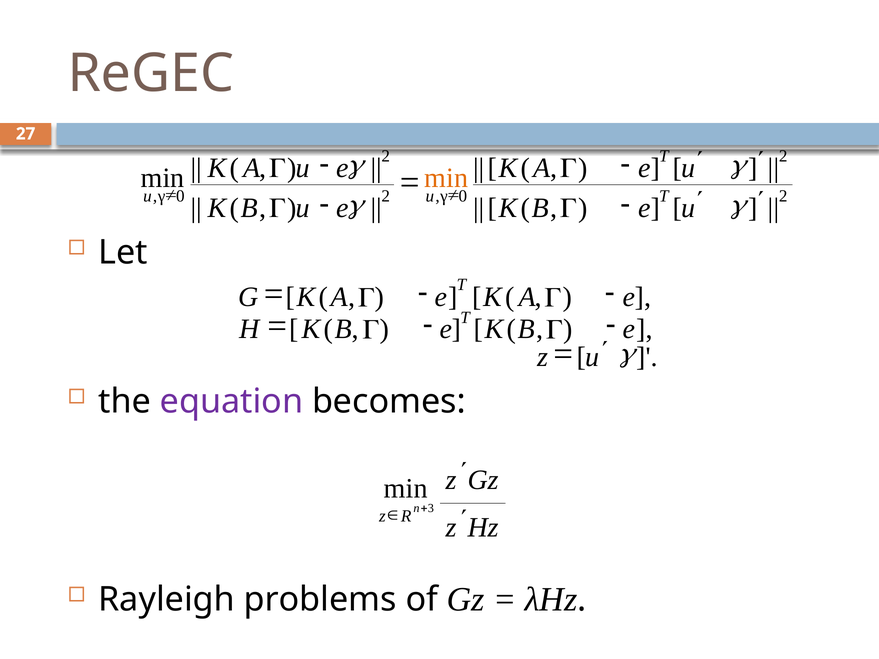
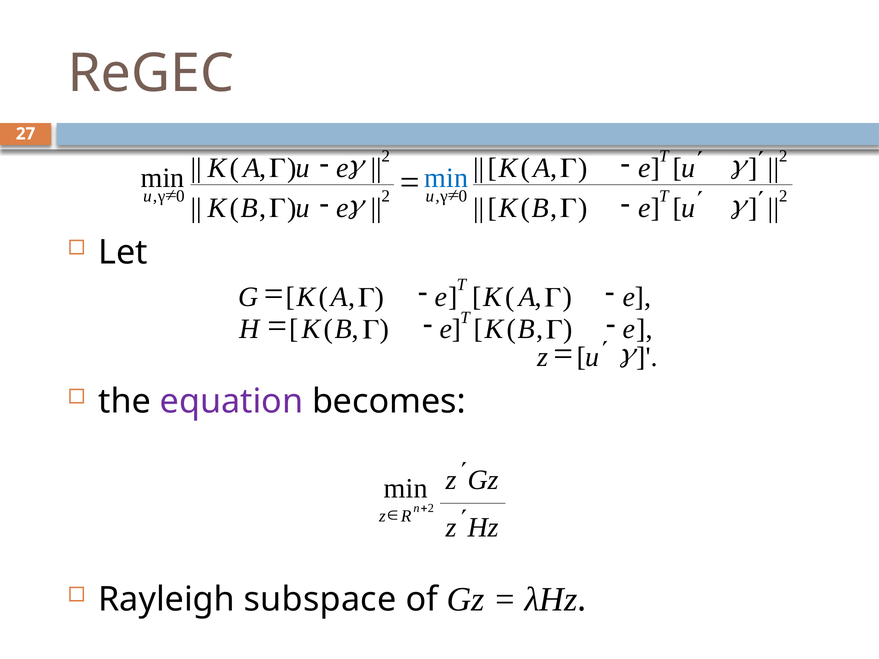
min colour: orange -> blue (446, 178)
Î 3: 3 -> 2 (431, 508)
problems: problems -> subspace (320, 600)
